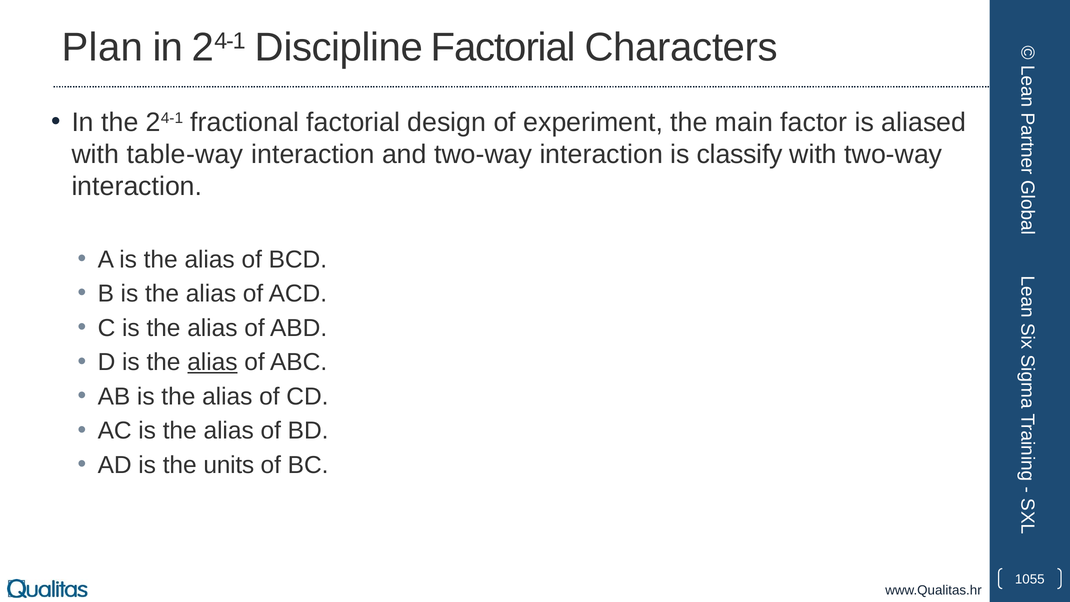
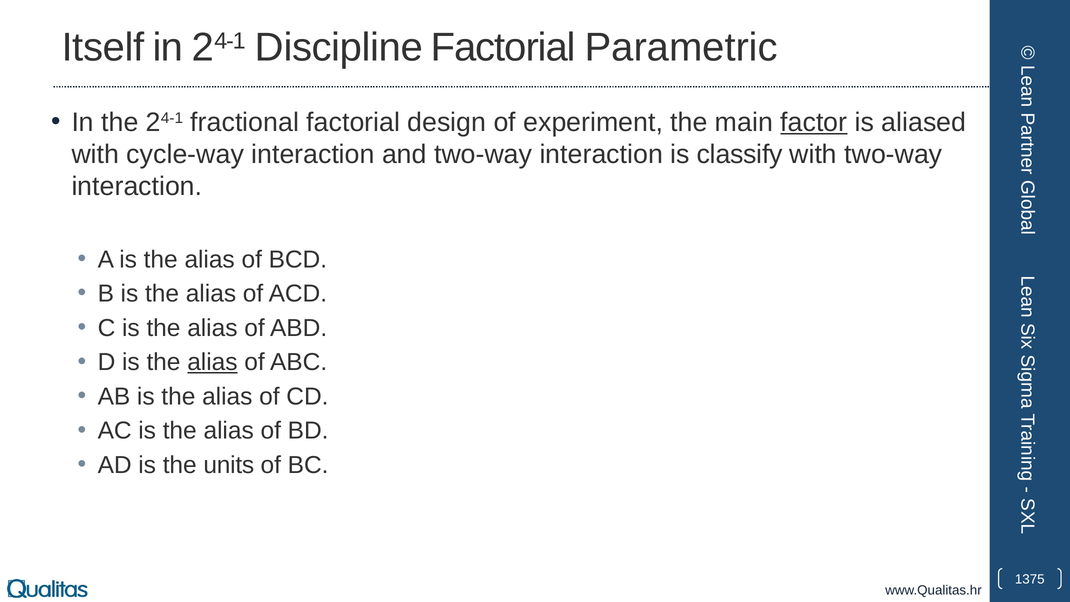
Plan: Plan -> Itself (103, 48)
Characters: Characters -> Parametric (681, 48)
factor underline: none -> present (814, 122)
table-way: table-way -> cycle-way (185, 154)
1055: 1055 -> 1375 (1030, 579)
